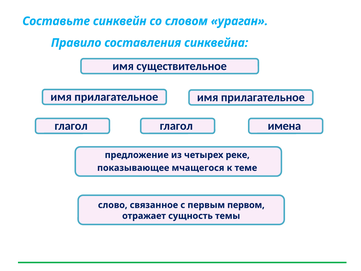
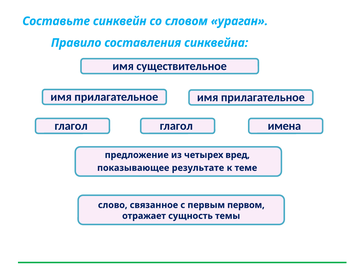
реке: реке -> вред (238, 155)
мчащегося: мчащегося -> результате (198, 168)
